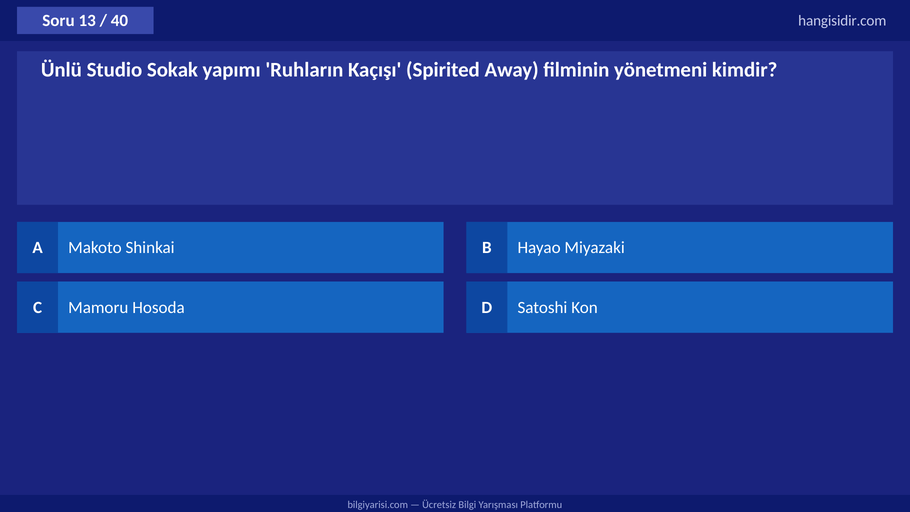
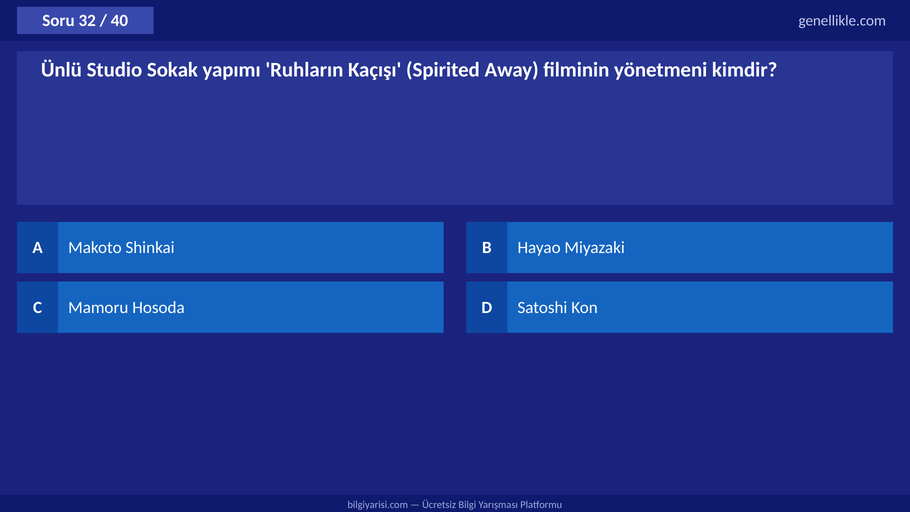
13: 13 -> 32 (87, 21)
hangisidir.com: hangisidir.com -> genellikle.com (842, 21)
